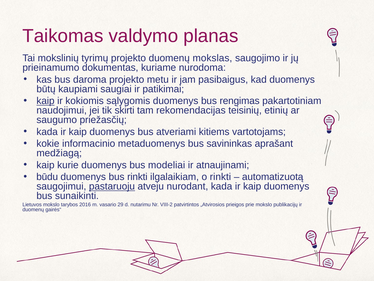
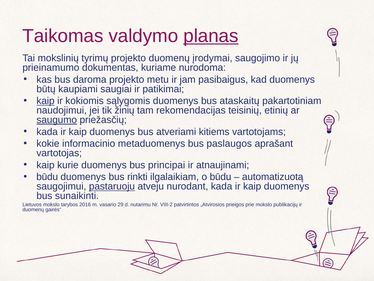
planas underline: none -> present (211, 36)
mokslas: mokslas -> įrodymai (212, 58)
rengimas: rengimas -> ataskaitų (240, 101)
skirti: skirti -> žinių (125, 110)
saugumo underline: none -> present (57, 120)
savininkas: savininkas -> paslaugos (229, 143)
medžiagą: medžiagą -> vartotojas (59, 153)
modeliai: modeliai -> principai (167, 165)
o rinkti: rinkti -> būdu (221, 177)
